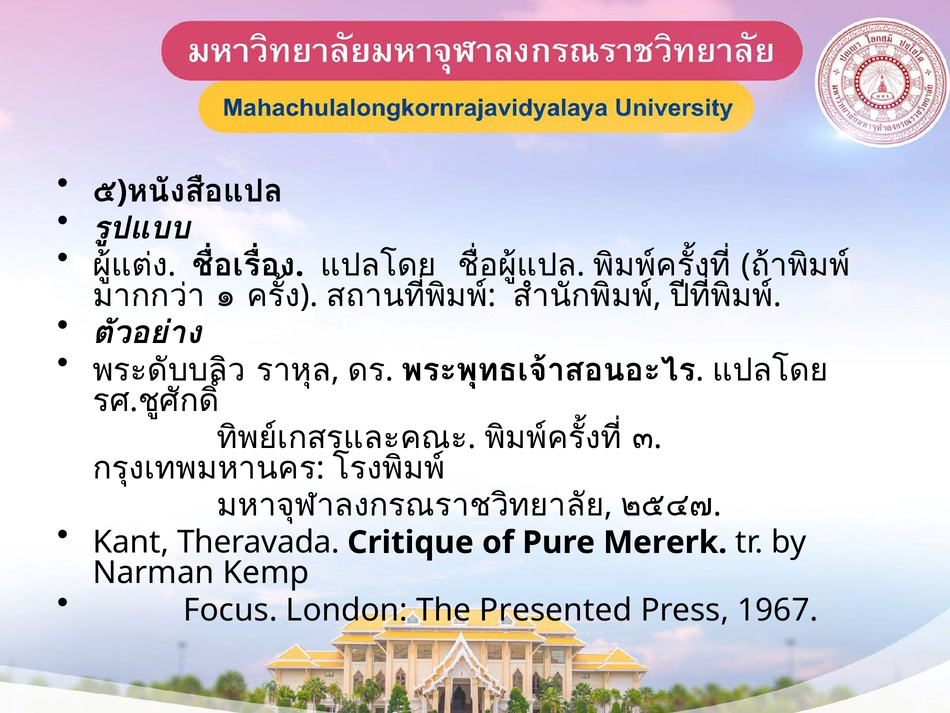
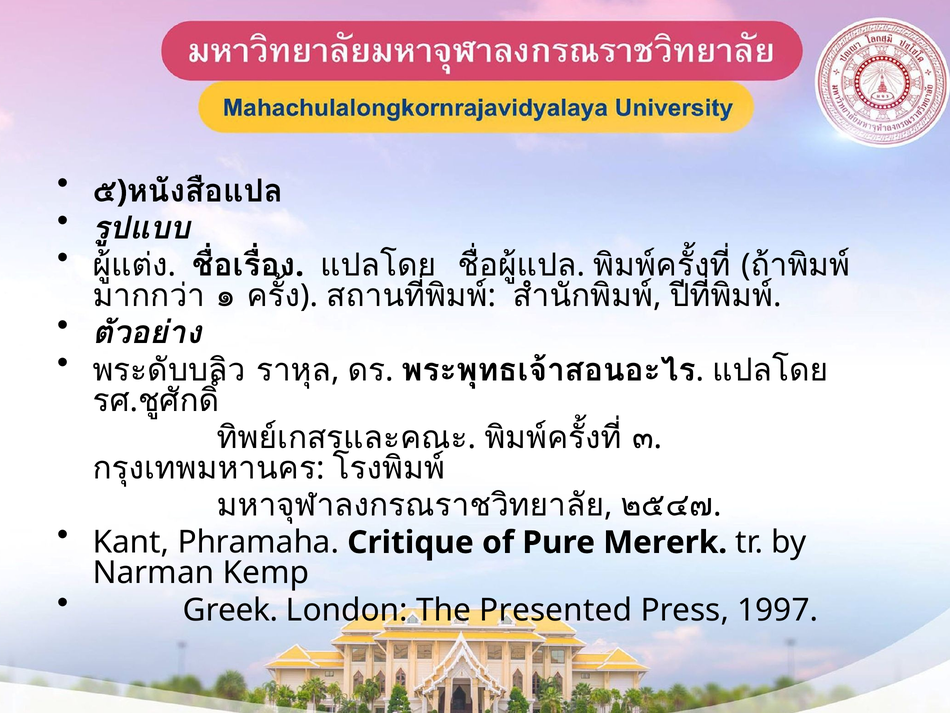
Theravada: Theravada -> Phramaha (258, 542)
Focus: Focus -> Greek (231, 610)
1967: 1967 -> 1997 (778, 610)
